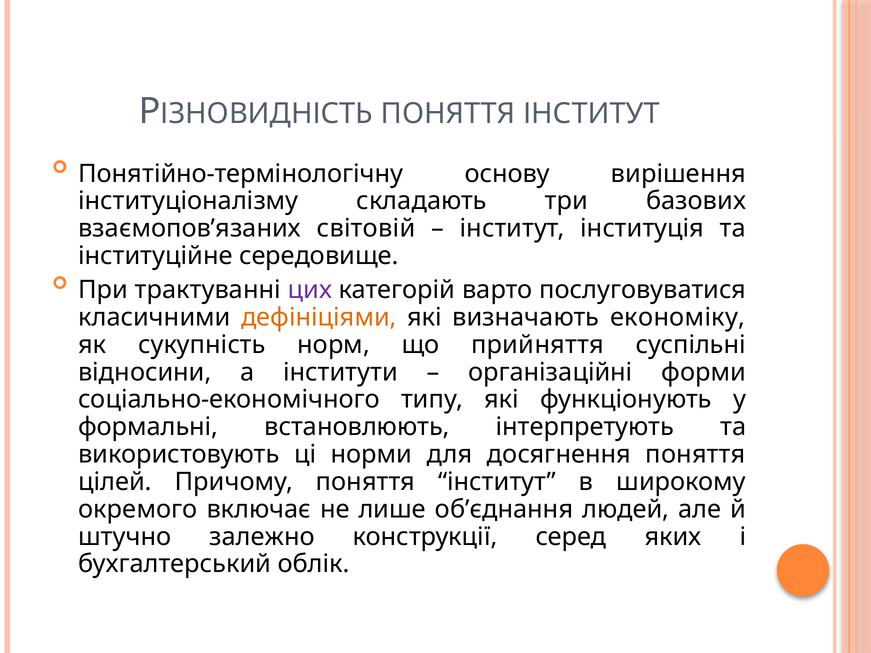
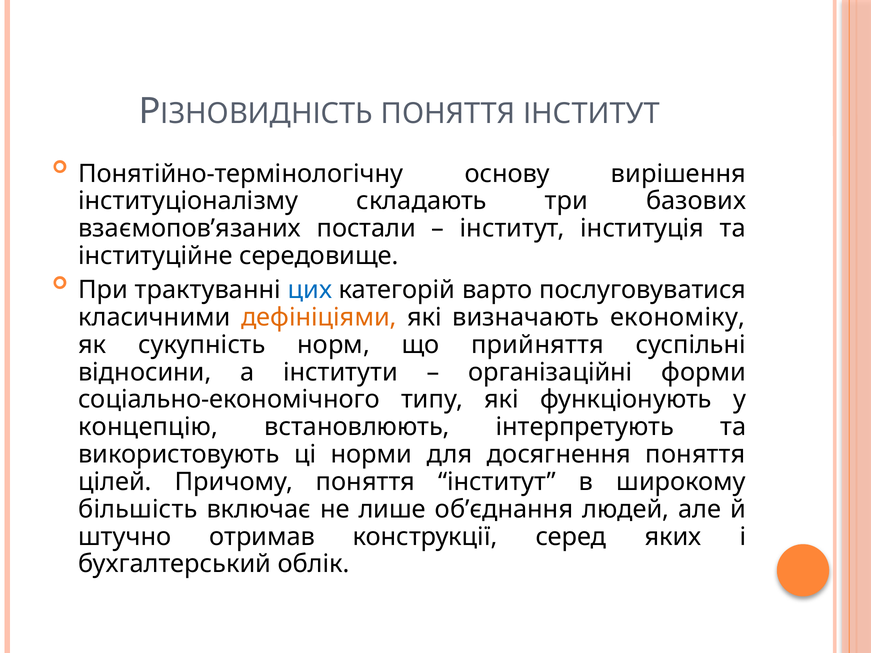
світовій: світовій -> постали (366, 229)
цих colour: purple -> blue (310, 290)
формальні: формальні -> концепцію (148, 427)
окремого: окремого -> більшість (138, 509)
залежно: залежно -> отримав (262, 537)
